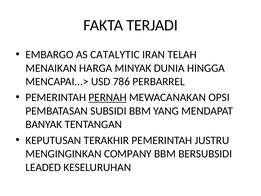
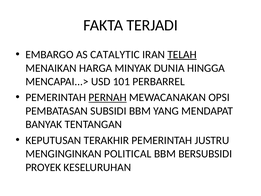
TELAH underline: none -> present (182, 55)
786: 786 -> 101 (121, 81)
COMPANY: COMPANY -> POLITICAL (128, 154)
LEADED: LEADED -> PROYEK (43, 167)
